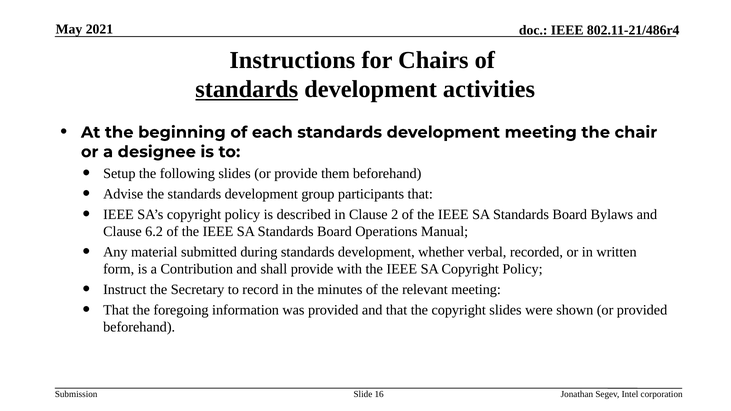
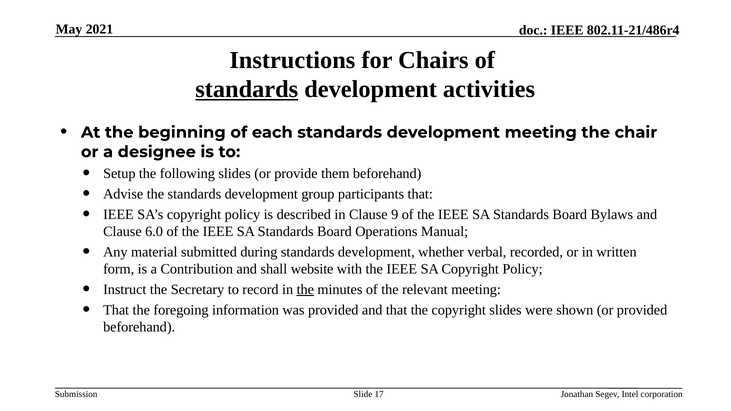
2: 2 -> 9 (395, 214)
6.2: 6.2 -> 6.0 (154, 232)
shall provide: provide -> website (312, 269)
the underline: none -> present (305, 290)
16: 16 -> 17 (379, 394)
